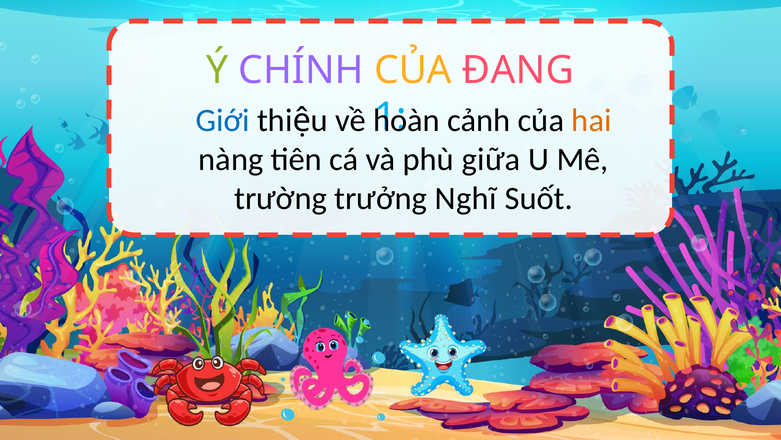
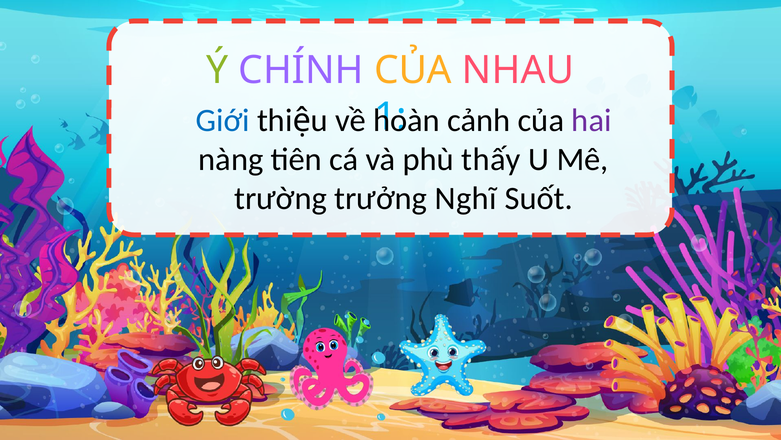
ĐANG: ĐANG -> NHAU (518, 70)
hai colour: orange -> purple (592, 120)
giữa: giữa -> thấy (491, 159)
